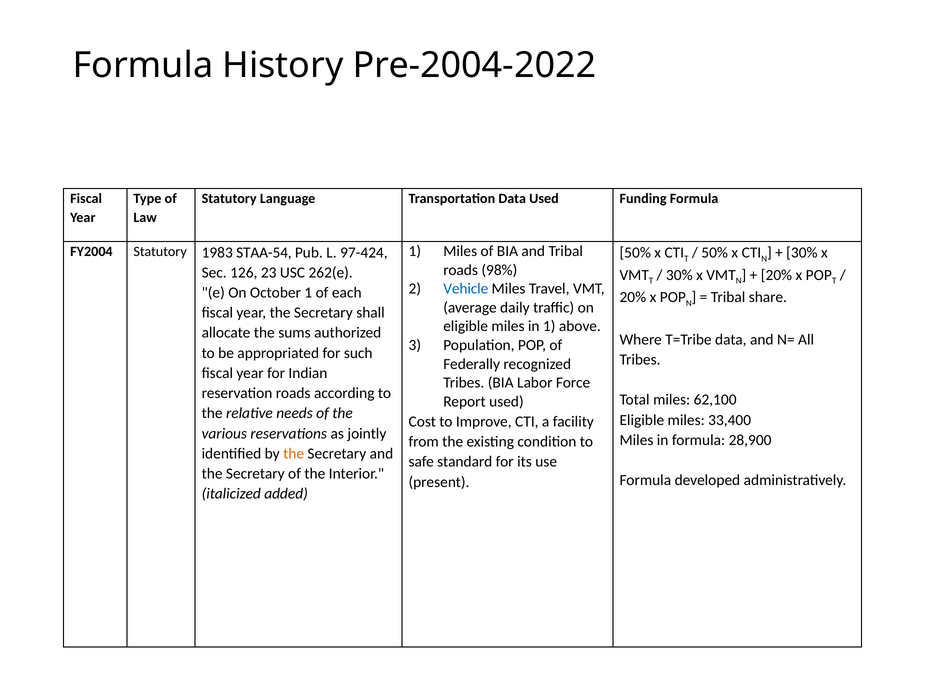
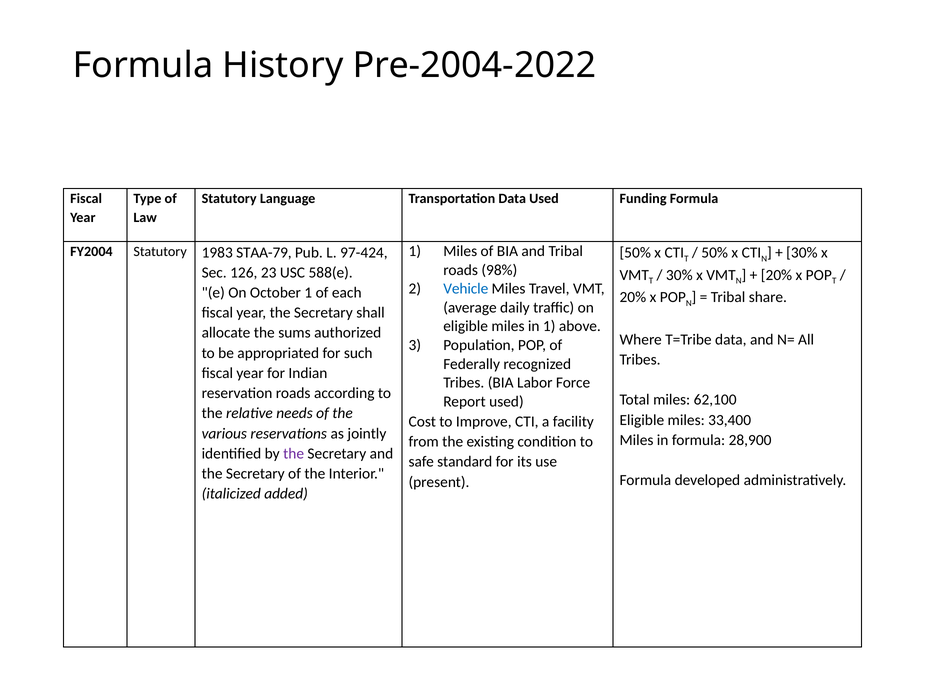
STAA-54: STAA-54 -> STAA-79 (264, 252)
262(e: 262(e -> 588(e (331, 272)
the colour: orange -> purple (294, 453)
